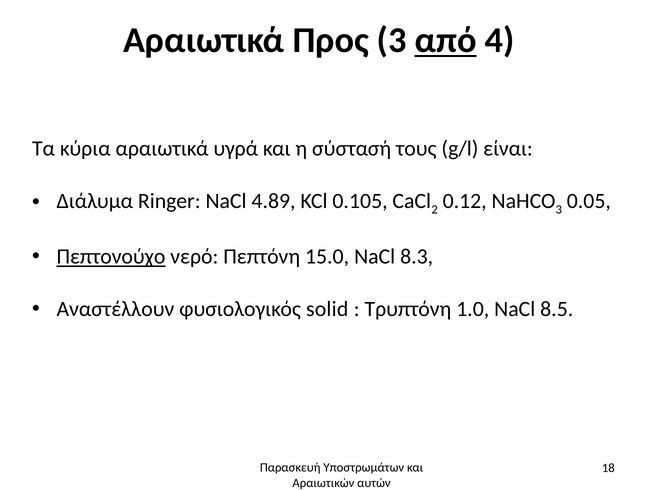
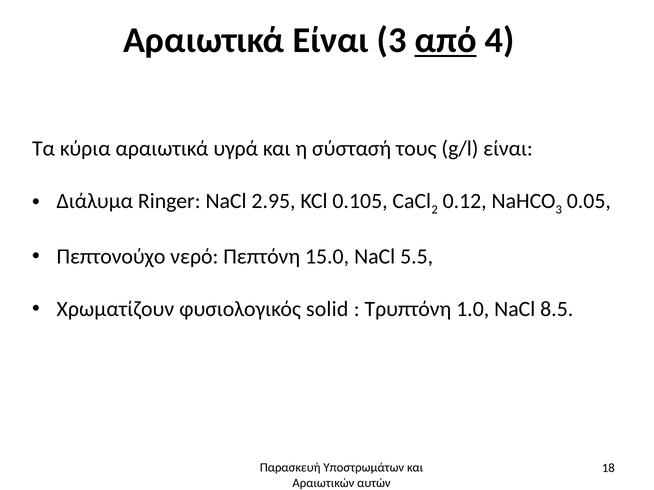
Αραιωτικά Προς: Προς -> Είναι (331, 40)
4.89: 4.89 -> 2.95 (274, 201)
Πεπτονούχο underline: present -> none (111, 257)
8.3: 8.3 -> 5.5 (417, 257)
Αναστέλλουν: Αναστέλλουν -> Χρωματίζουν (115, 309)
